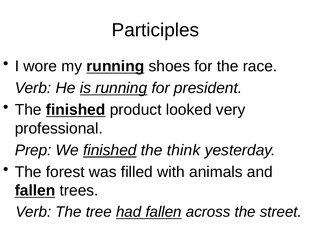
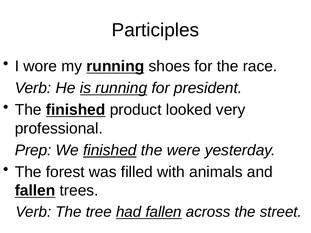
think: think -> were (184, 150)
